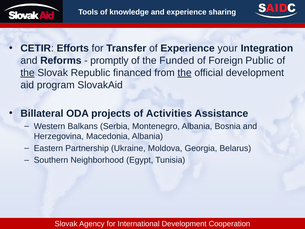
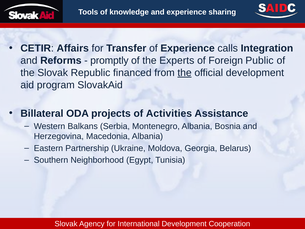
Efforts: Efforts -> Affairs (73, 48)
your: your -> calls (228, 48)
Funded: Funded -> Experts (177, 60)
the underline: present -> none (28, 73)
